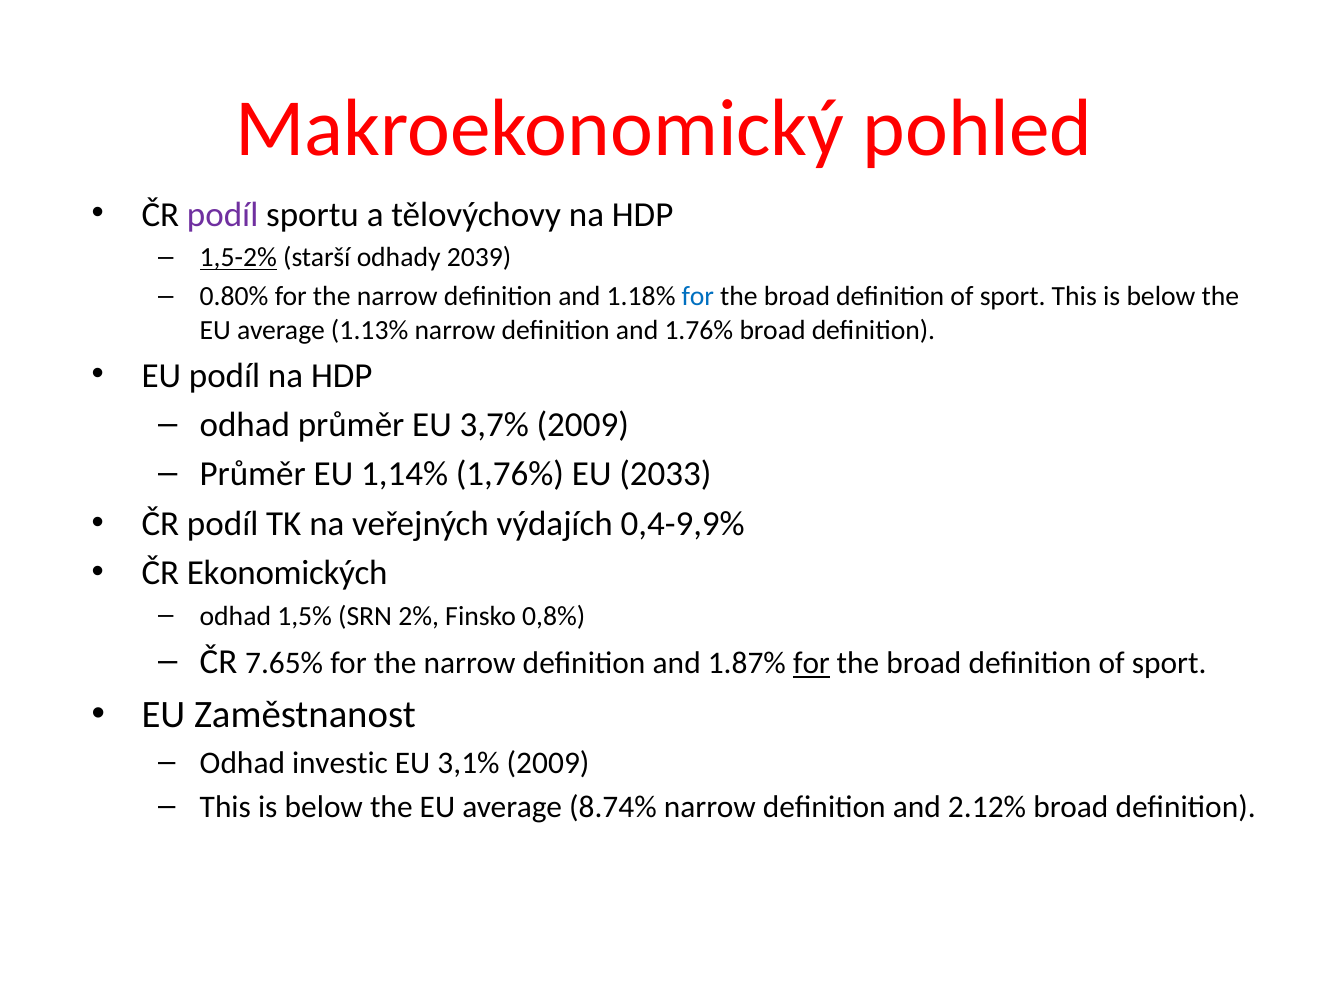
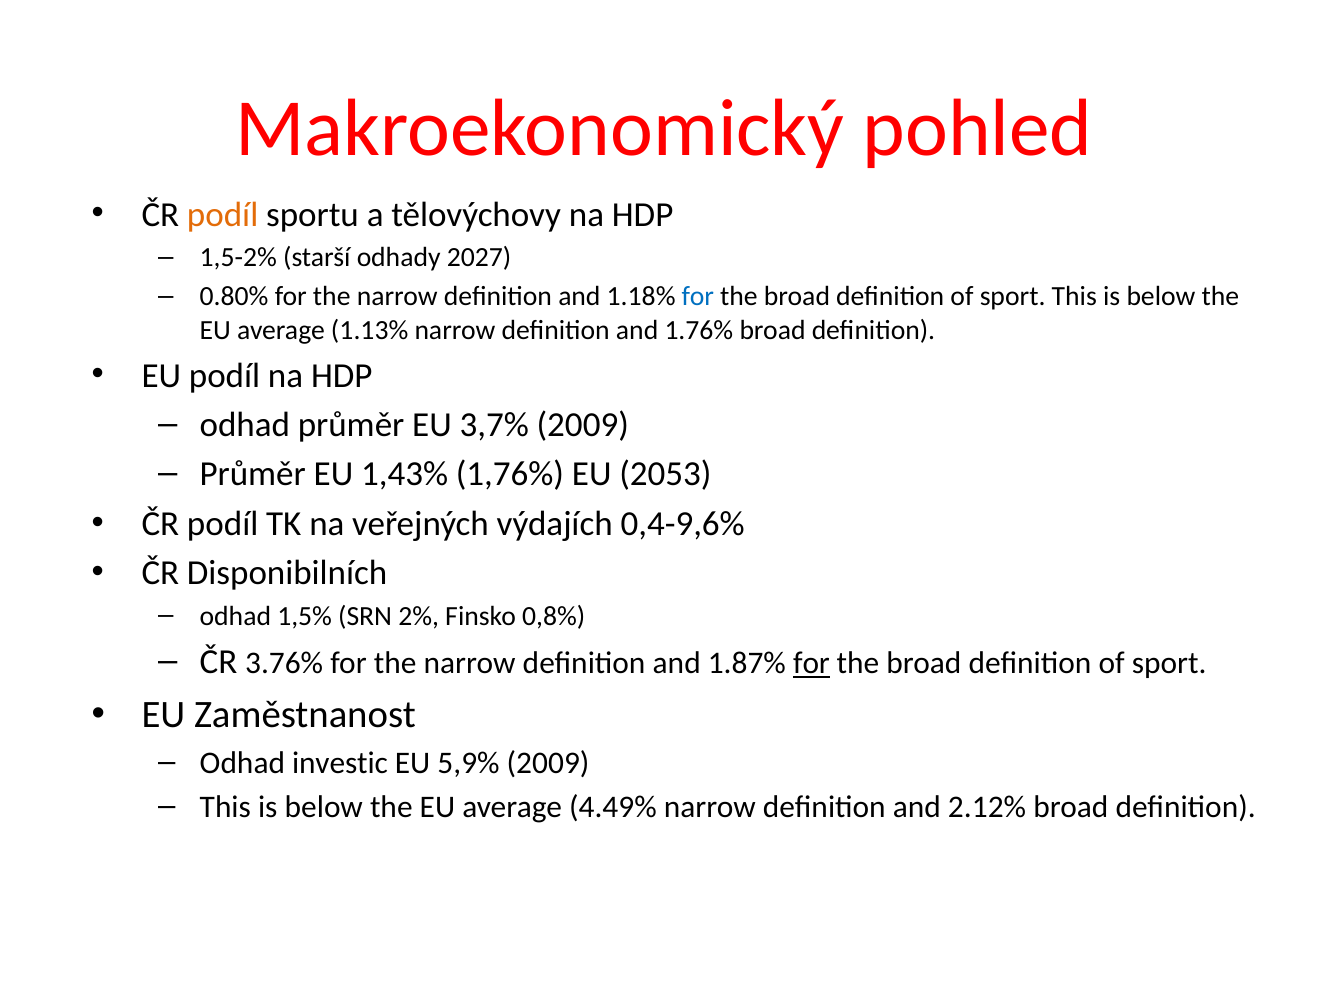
podíl colour: purple -> orange (223, 214)
1,5-2% underline: present -> none (238, 258)
2039: 2039 -> 2027 (479, 258)
1,14%: 1,14% -> 1,43% (405, 474)
2033: 2033 -> 2053 (665, 474)
0,4-9,9%: 0,4-9,9% -> 0,4-9,6% (683, 524)
Ekonomických: Ekonomických -> Disponibilních (287, 573)
7.65%: 7.65% -> 3.76% (284, 663)
3,1%: 3,1% -> 5,9% (469, 763)
8.74%: 8.74% -> 4.49% (613, 807)
